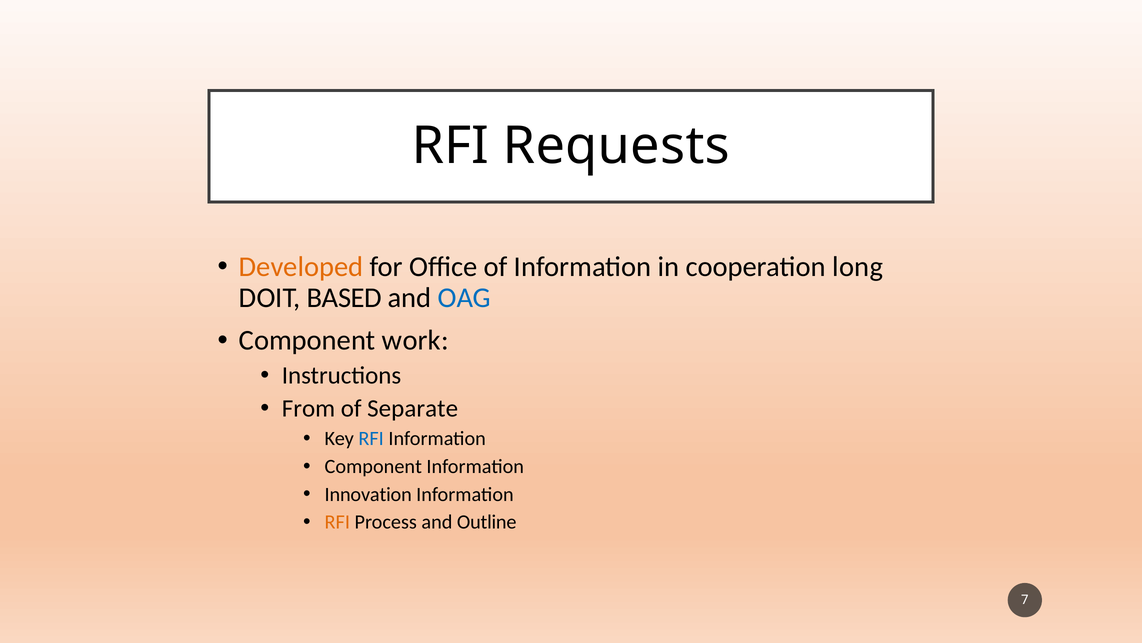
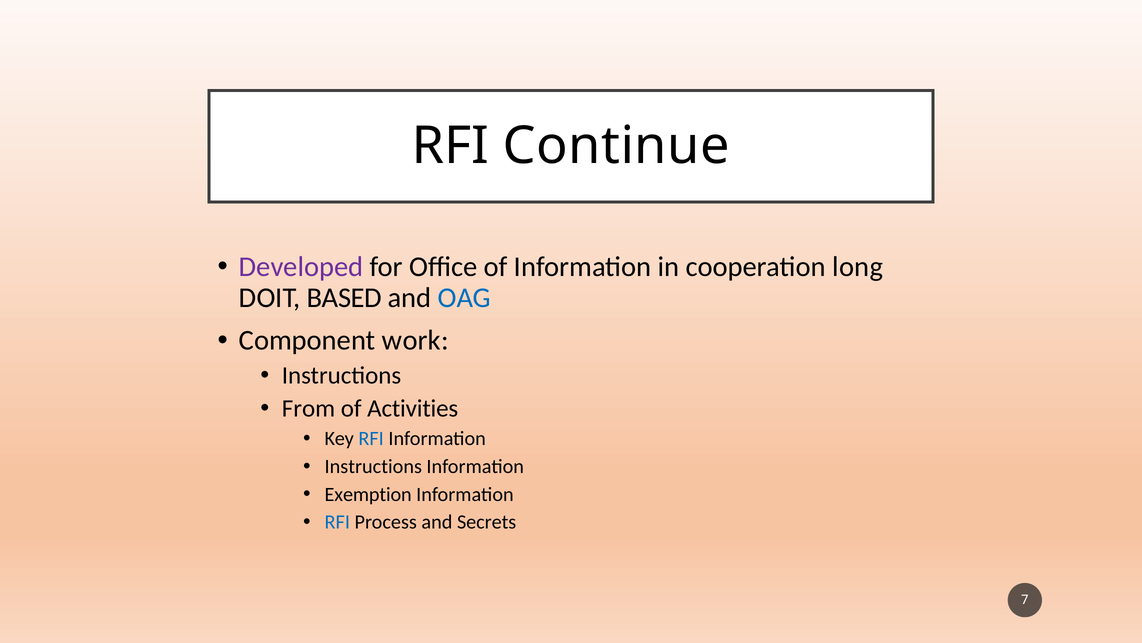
Requests: Requests -> Continue (616, 146)
Developed colour: orange -> purple (301, 267)
Separate: Separate -> Activities (413, 408)
Component: Component -> Instructions (373, 466)
Innovation: Innovation -> Exemption (368, 494)
RFI colour: orange -> blue (337, 522)
Outline: Outline -> Secrets (487, 522)
